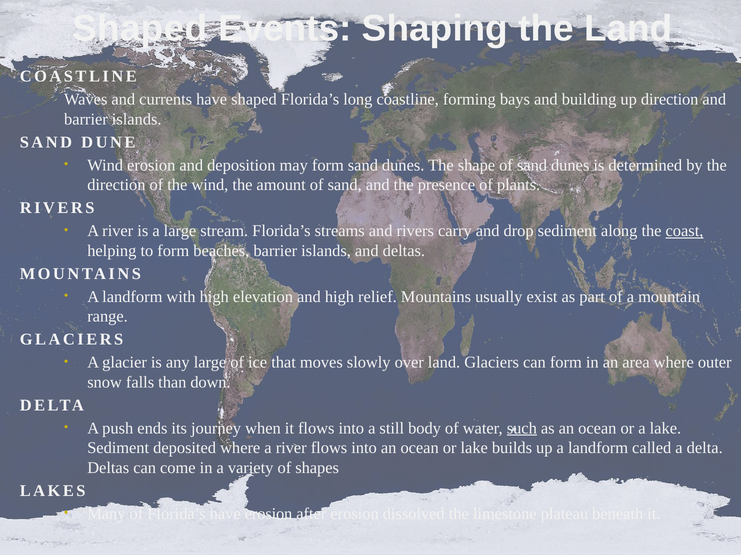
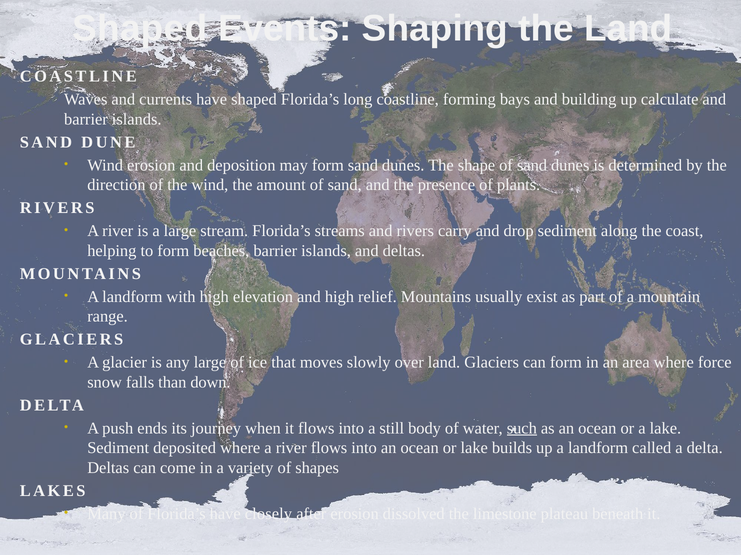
up direction: direction -> calculate (670, 100)
coast underline: present -> none (685, 231)
outer: outer -> force (715, 363)
have erosion: erosion -> closely (268, 514)
